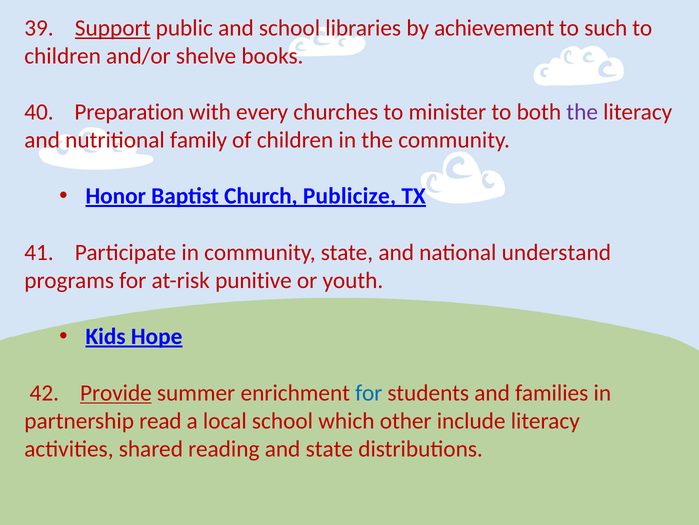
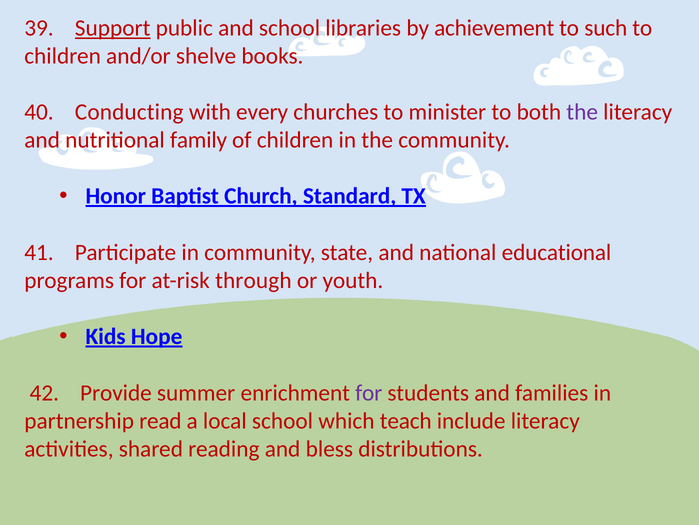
Preparation: Preparation -> Conducting (129, 112)
Publicize: Publicize -> Standard (350, 196)
understand: understand -> educational (557, 252)
punitive: punitive -> through (253, 280)
Provide underline: present -> none (116, 392)
for colour: blue -> purple (369, 392)
other: other -> teach (406, 420)
and state: state -> bless (329, 448)
